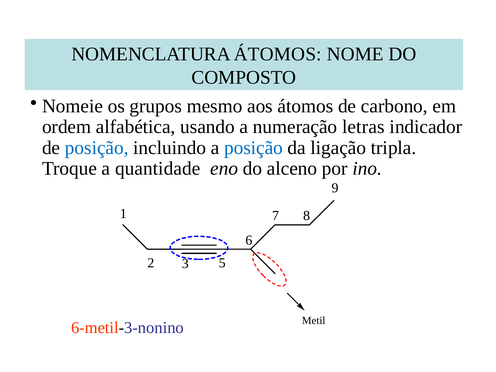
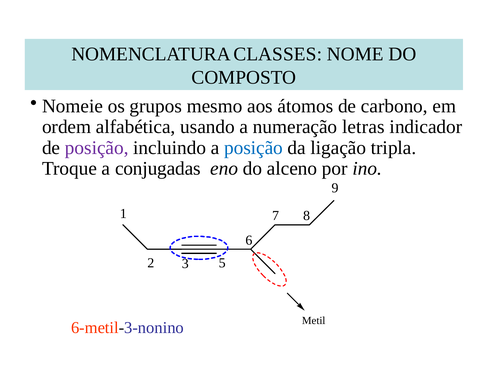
NOMENCLATURA ÁTOMOS: ÁTOMOS -> CLASSES (278, 54)
posição colour: blue -> purple (97, 148)
quantidade: quantidade -> conjugadas (158, 169)
